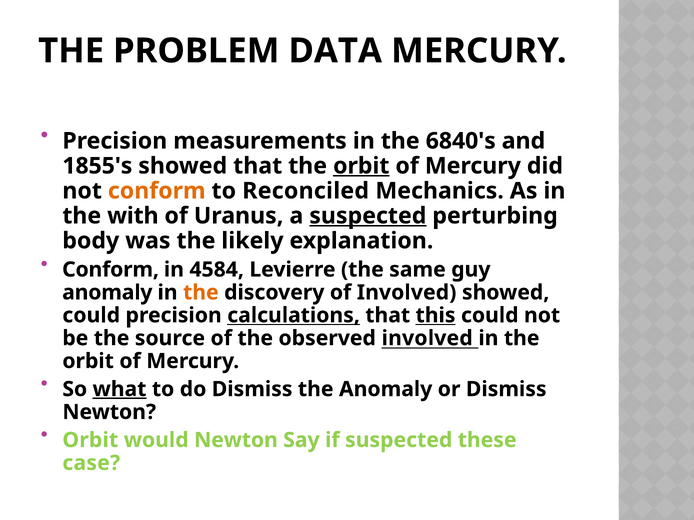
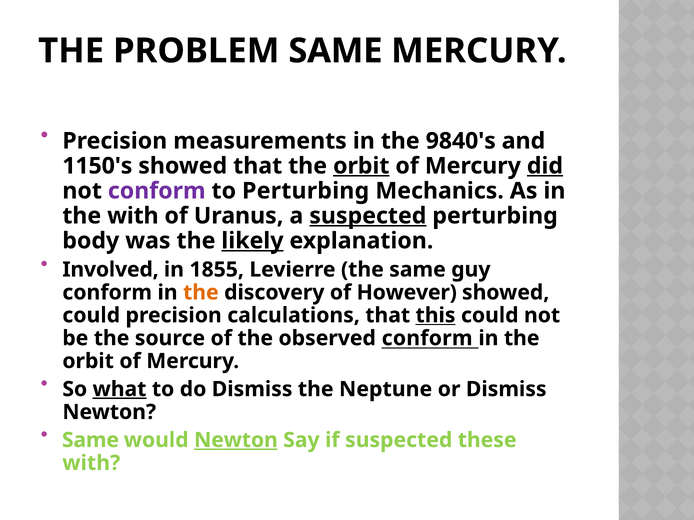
PROBLEM DATA: DATA -> SAME (335, 51)
6840's: 6840's -> 9840's (461, 141)
1855's: 1855's -> 1150's (97, 166)
did underline: none -> present (545, 166)
conform colour: orange -> purple (157, 191)
to Reconciled: Reconciled -> Perturbing (306, 191)
likely underline: none -> present (252, 241)
Conform: Conform -> Involved (111, 270)
4584: 4584 -> 1855 (217, 270)
anomaly: anomaly -> conform (107, 293)
of Involved: Involved -> However (407, 293)
calculations underline: present -> none (294, 316)
observed involved: involved -> conform (427, 339)
the Anomaly: Anomaly -> Neptune (386, 390)
Orbit: Orbit -> Same (90, 440)
Newton underline: none -> present (236, 440)
case: case -> with (91, 463)
